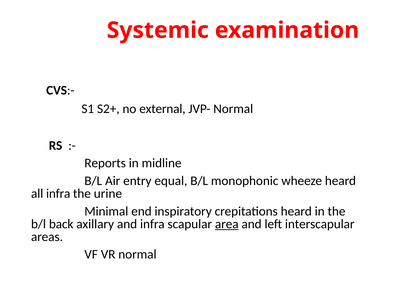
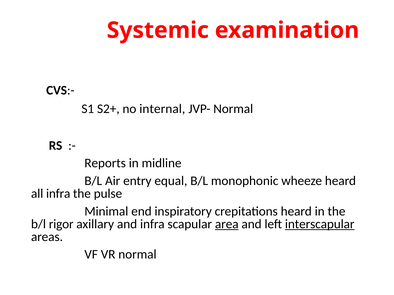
external: external -> internal (162, 109)
urine: urine -> pulse (108, 194)
back: back -> rigor (61, 224)
interscapular underline: none -> present (320, 224)
